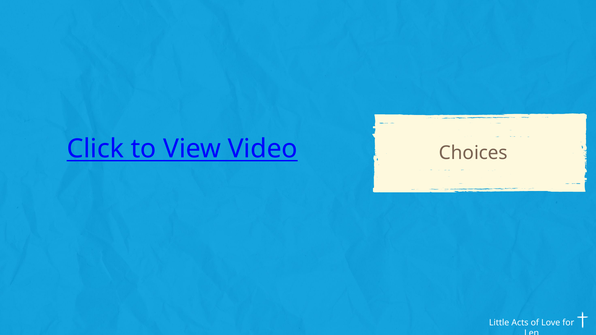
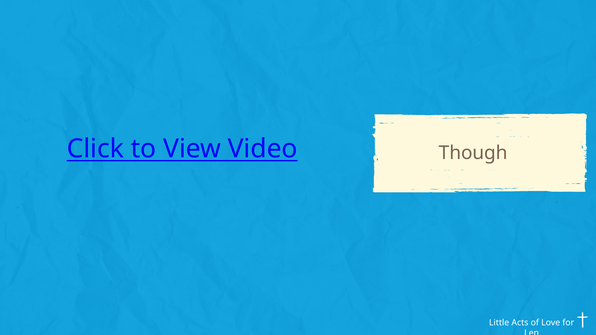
Choices: Choices -> Though (473, 153)
